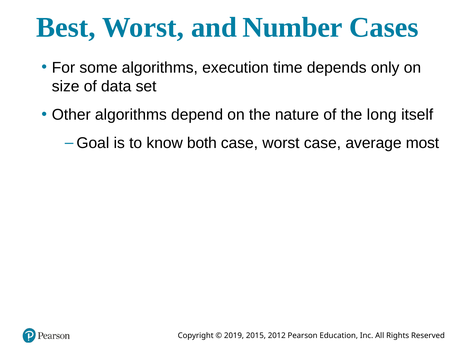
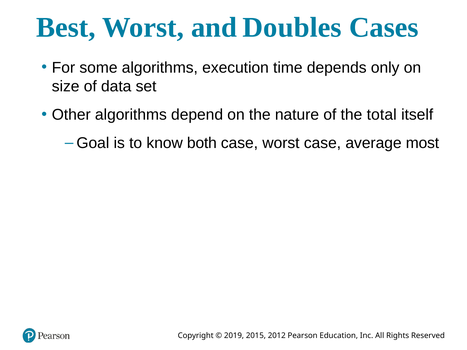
Number: Number -> Doubles (292, 28)
long: long -> total (382, 115)
